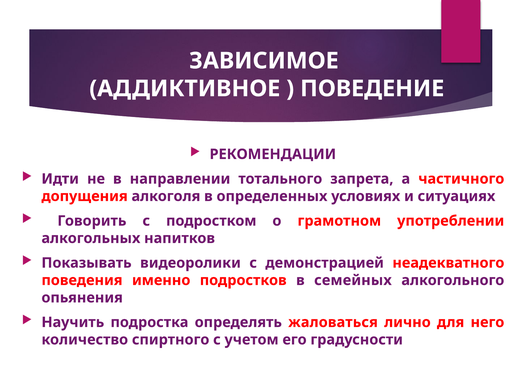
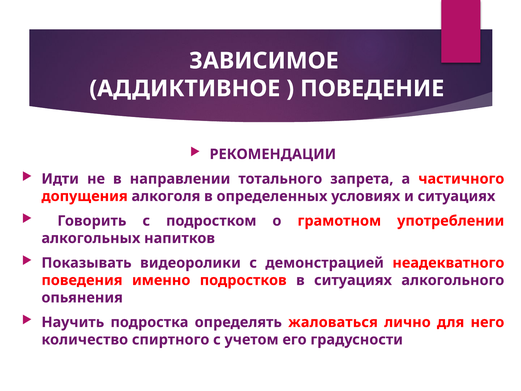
в семейных: семейных -> ситуациях (353, 280)
